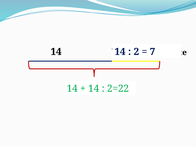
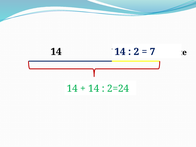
2=22: 2=22 -> 2=24 (118, 89)
